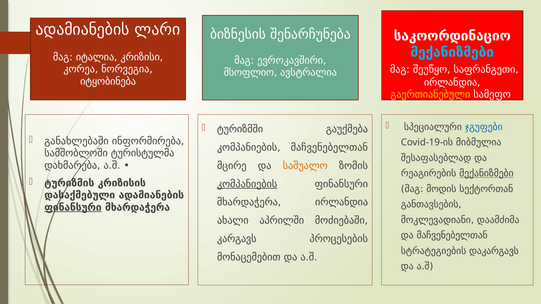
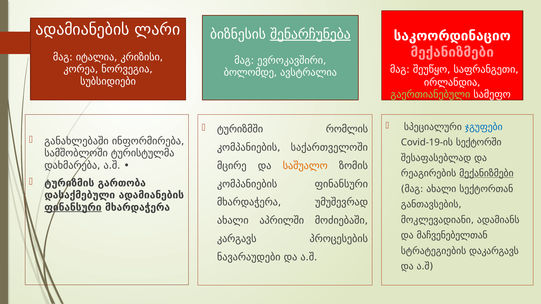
შენარჩუნება underline: none -> present (310, 34)
მექანიზმები colour: light blue -> pink (452, 52)
მსოფლიო: მსოფლიო -> ბოლომდე (250, 73)
იტყობინება: იტყობინება -> სუბსიდიები (108, 82)
გაერთიანებული colour: yellow -> light green (430, 95)
გაუქმება: გაუქმება -> რომლის (347, 129)
მიბმულია: მიბმულია -> სექტორში (479, 143)
კომპანიების მაჩვენებელთან: მაჩვენებელთან -> საქართველოში (329, 148)
კრიზისის: კრიზისის -> გართობა (122, 183)
კომპანიების underline: present -> none (247, 184)
მაგ მოდის: მოდის -> ახალი (441, 189)
მხარდაჭერა ირლანდია: ირლანდია -> უმუშევრად (342, 202)
დაამძიმა: დაამძიმა -> ადამიანს (498, 220)
მონაცემებით: მონაცემებით -> ნავარაუდები (249, 257)
